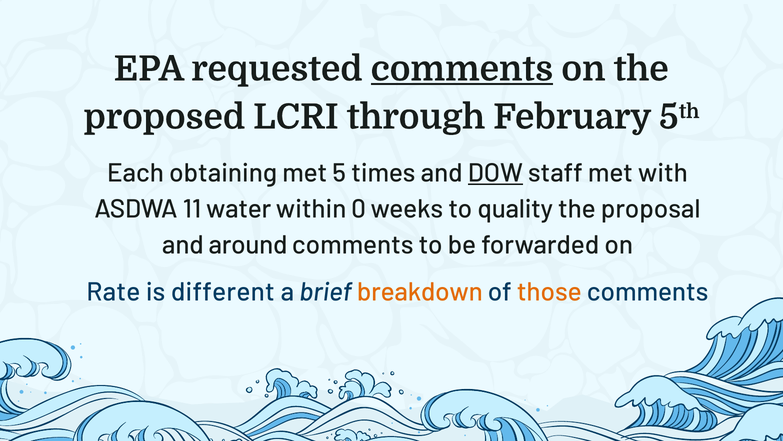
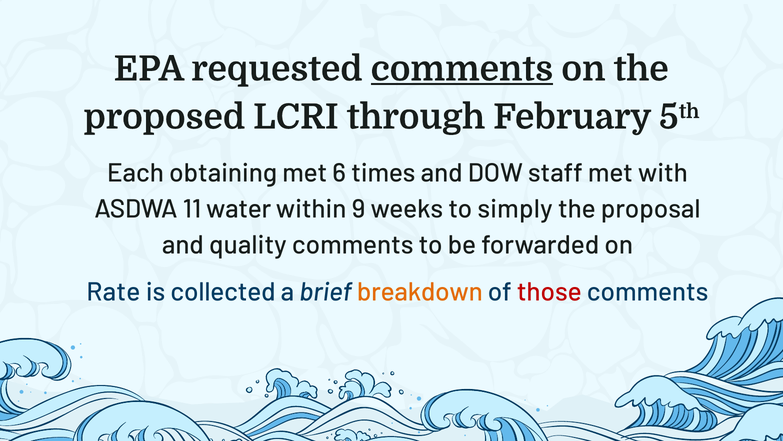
5: 5 -> 6 (339, 173)
DOW underline: present -> none (495, 173)
0: 0 -> 9 (358, 209)
quality: quality -> simply (515, 209)
around: around -> quality (248, 245)
different: different -> collected (223, 292)
those colour: orange -> red (549, 292)
